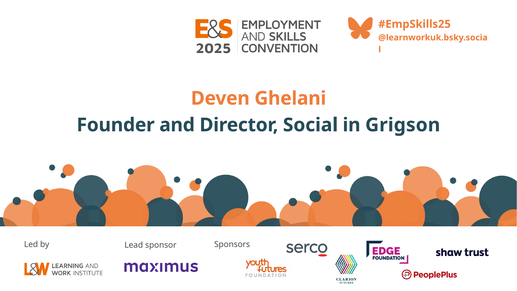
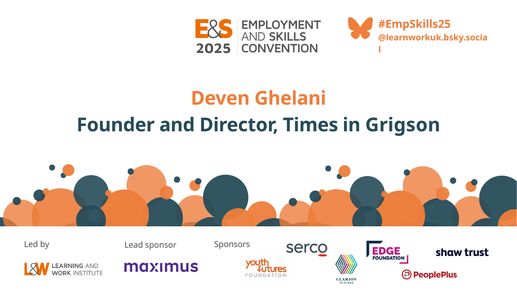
Social: Social -> Times (311, 125)
